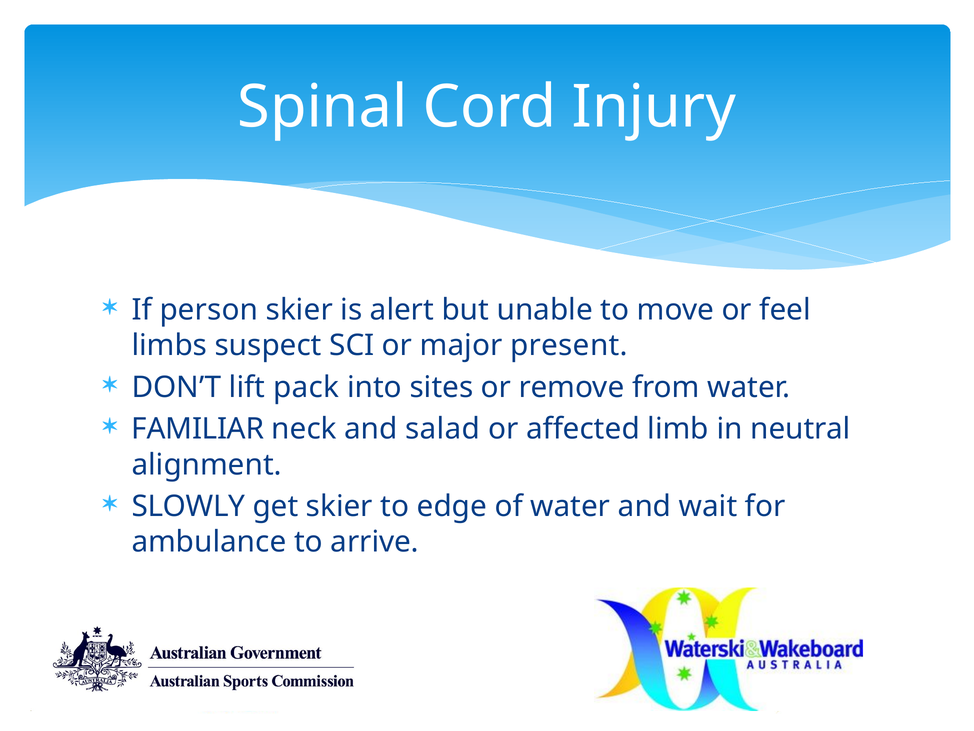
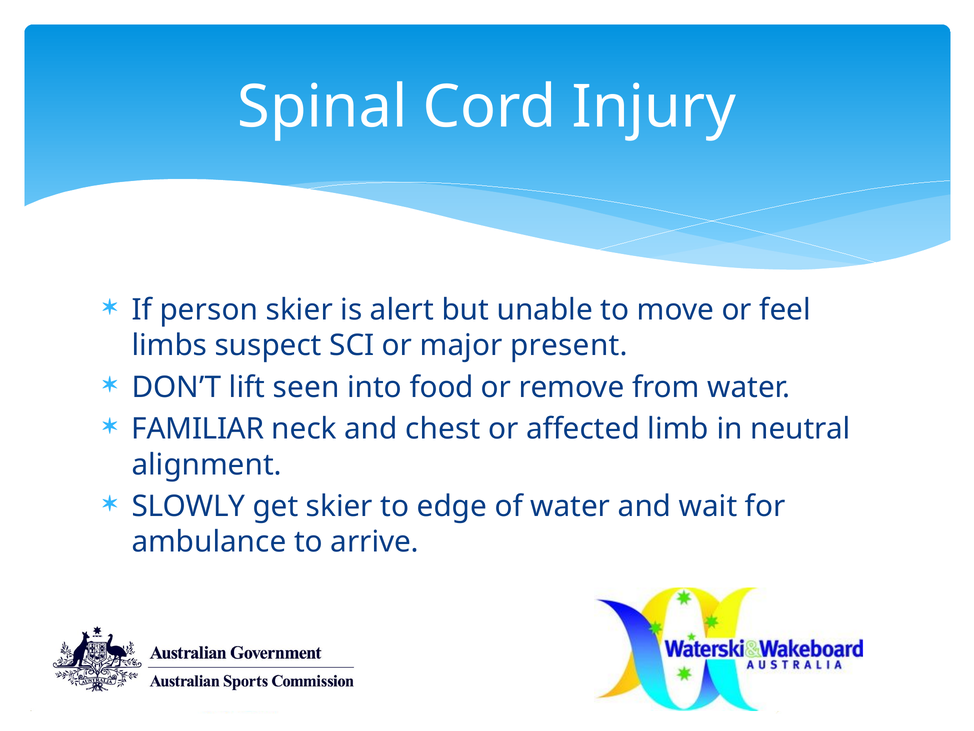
pack: pack -> seen (306, 387)
sites: sites -> food (442, 387)
salad: salad -> chest (443, 429)
